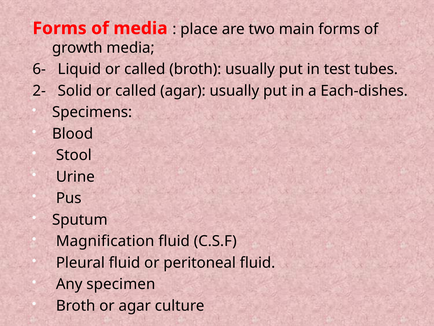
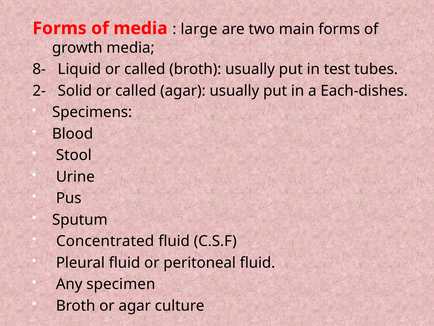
place: place -> large (199, 29)
6-: 6- -> 8- (39, 69)
Magnification: Magnification -> Concentrated (105, 241)
